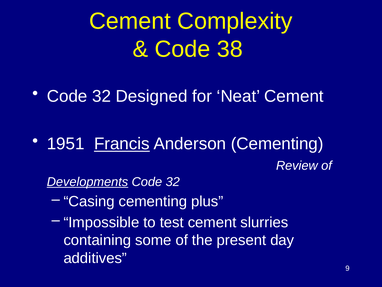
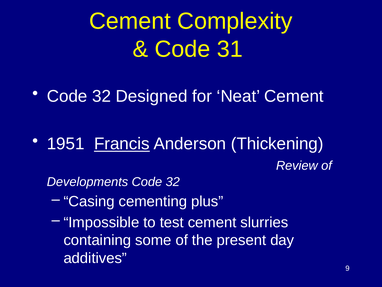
38: 38 -> 31 (230, 49)
Anderson Cementing: Cementing -> Thickening (277, 144)
Developments underline: present -> none (87, 182)
